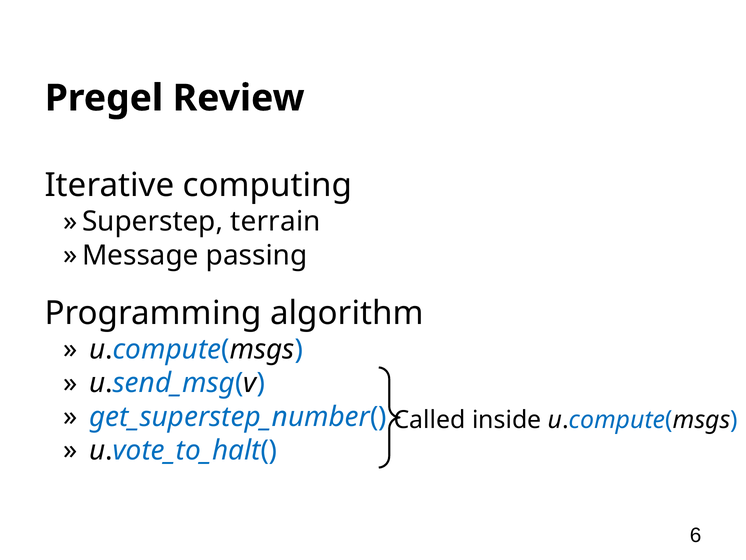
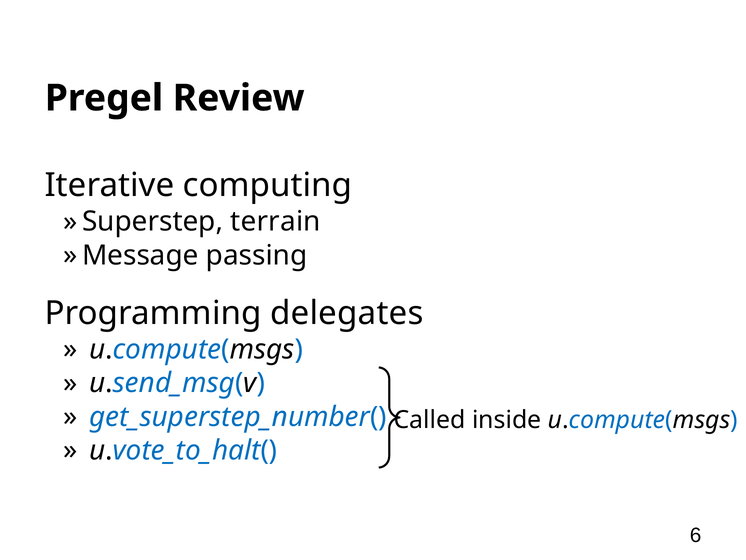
algorithm: algorithm -> delegates (347, 313)
